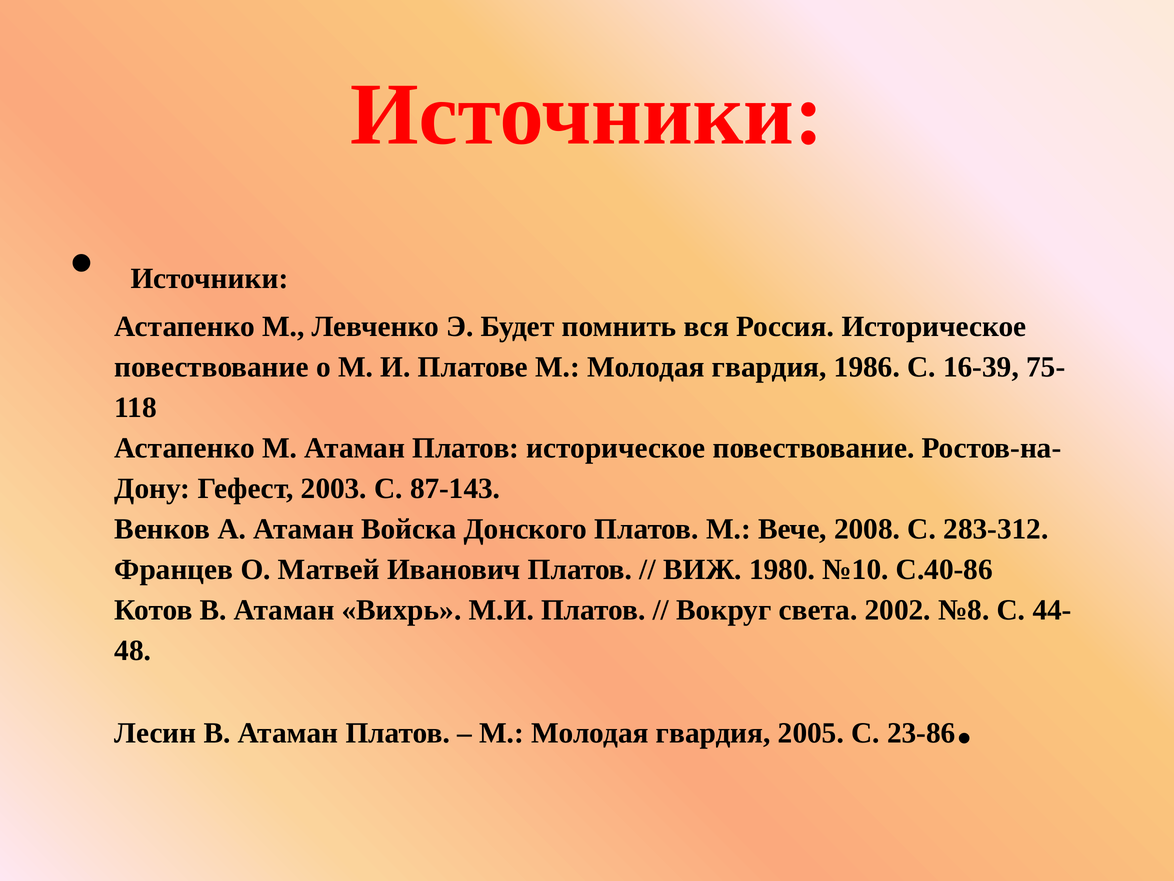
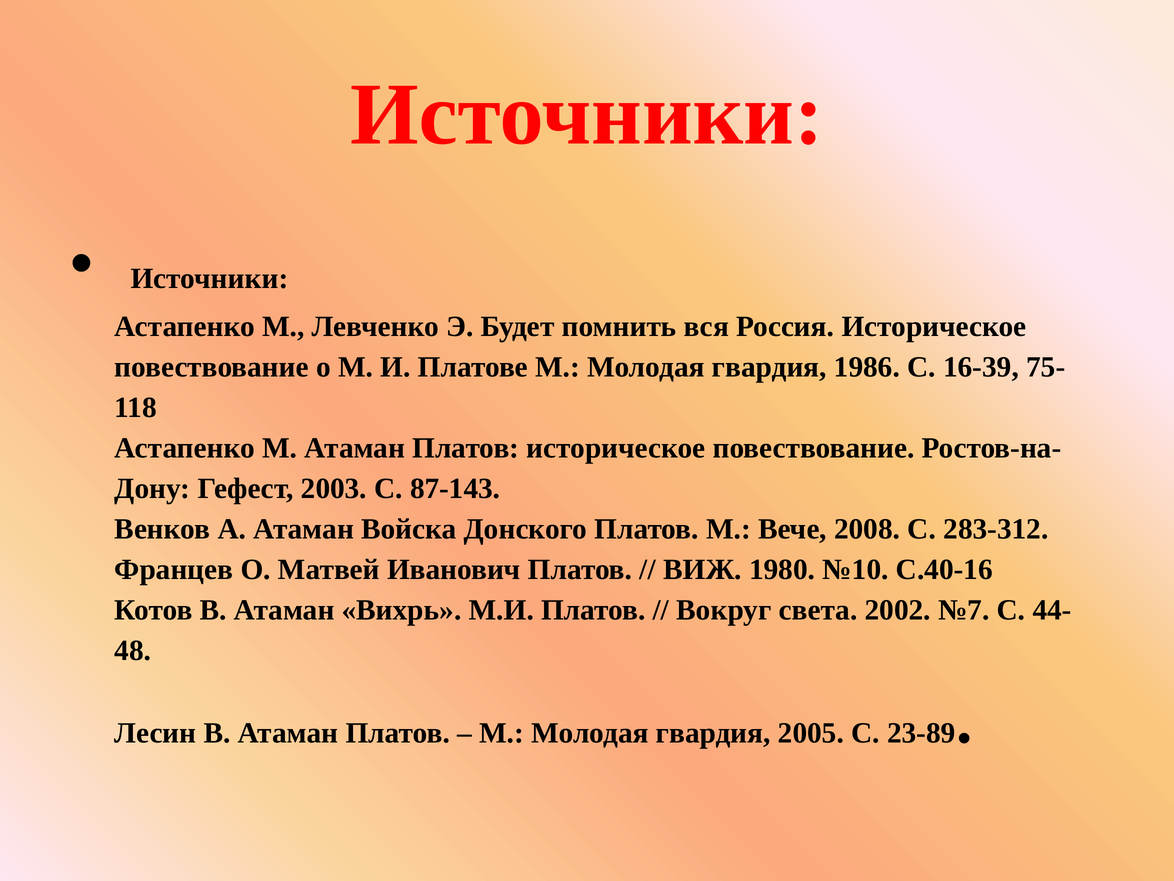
С.40-86: С.40-86 -> С.40-16 (944, 569)
№8: №8 -> №7 (964, 610)
23-86: 23-86 -> 23-89 (921, 733)
